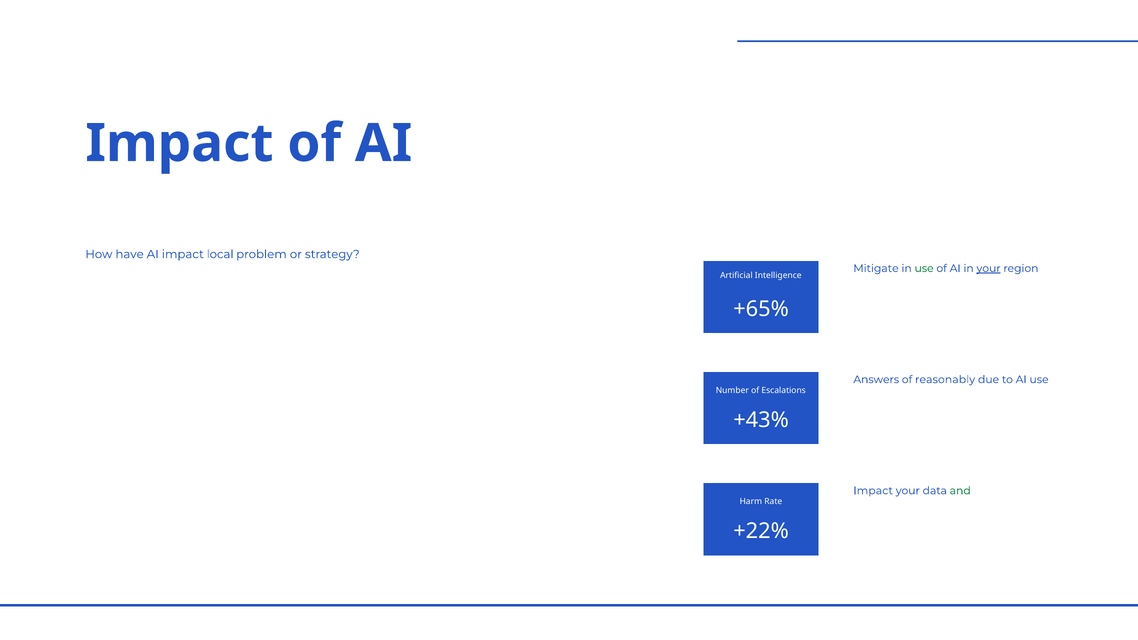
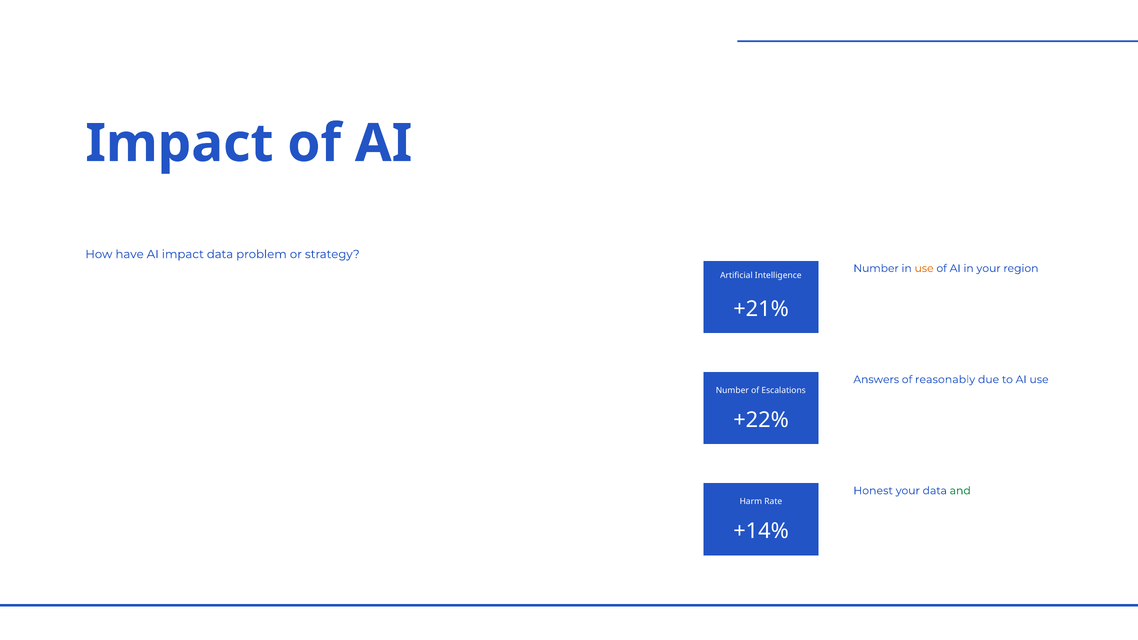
impact local: local -> data (220, 254)
Mitigate: Mitigate -> Number (876, 268)
use colour: green -> orange (924, 268)
your underline: present -> none (989, 268)
+65%: +65% -> +21% (761, 309)
+43%: +43% -> +22% (761, 420)
Impact: Impact -> Honest (873, 491)
+22%: +22% -> +14% (761, 531)
